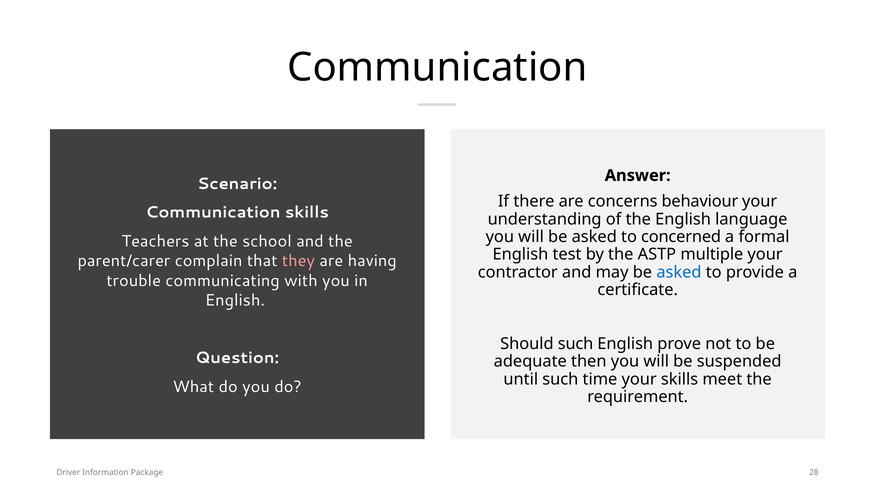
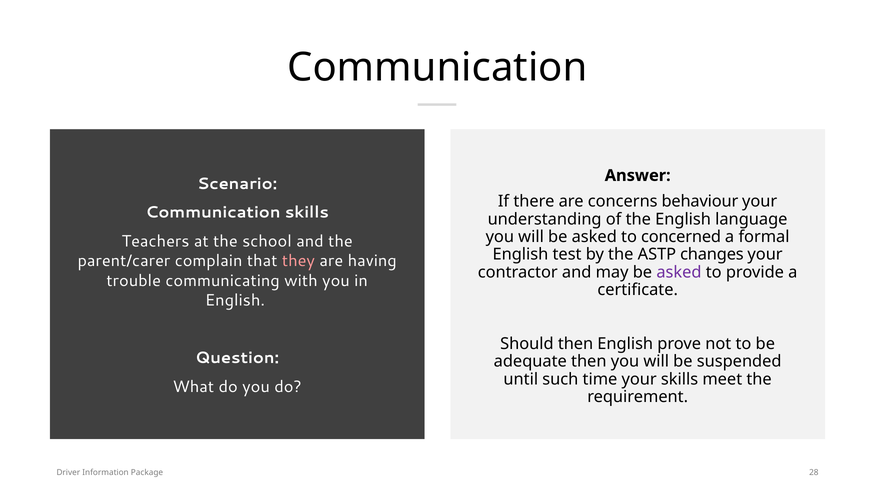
multiple: multiple -> changes (712, 255)
asked colour: blue -> purple (679, 272)
Should such: such -> then (576, 344)
